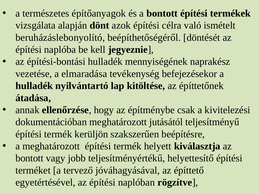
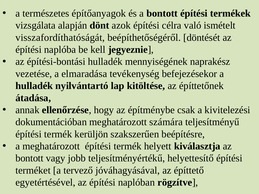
beruházáslebonyolító: beruházáslebonyolító -> visszafordíthatóságát (60, 38)
jutásától: jutásától -> számára (166, 122)
